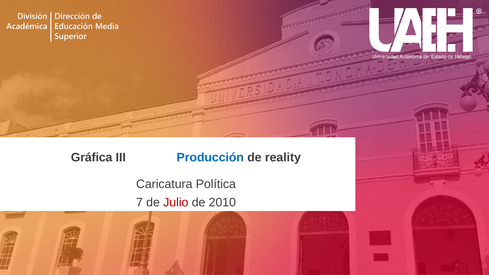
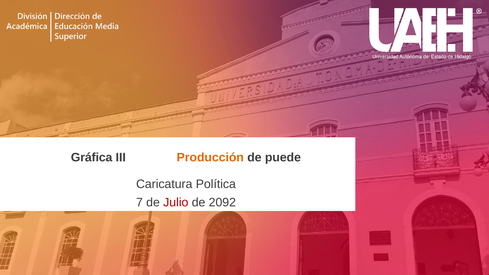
Producción colour: blue -> orange (210, 158)
reality: reality -> puede (283, 158)
2010: 2010 -> 2092 (222, 202)
